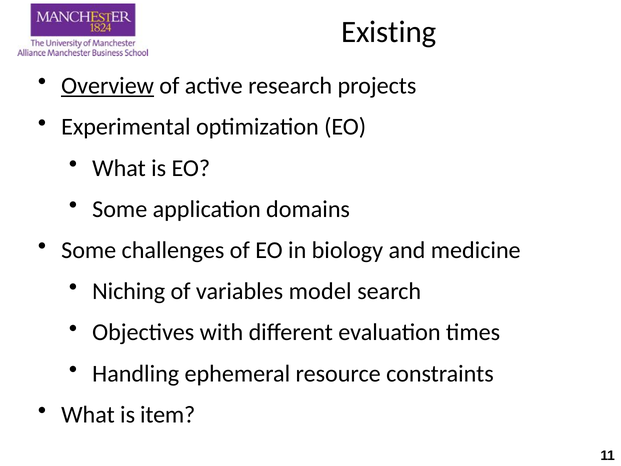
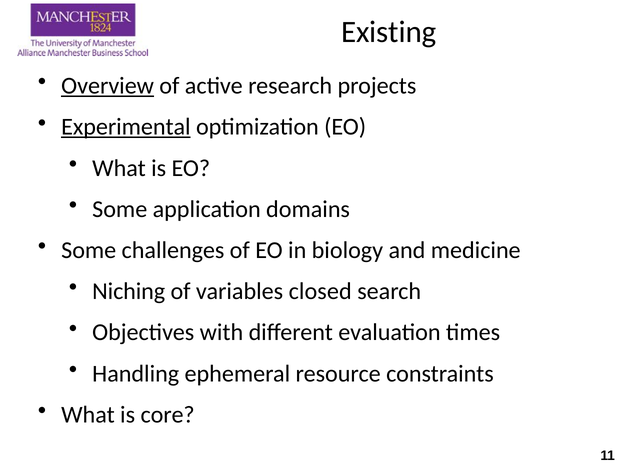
Experimental underline: none -> present (126, 127)
model: model -> closed (320, 291)
item: item -> core (168, 414)
